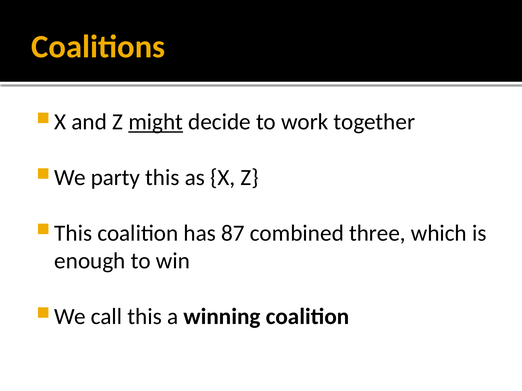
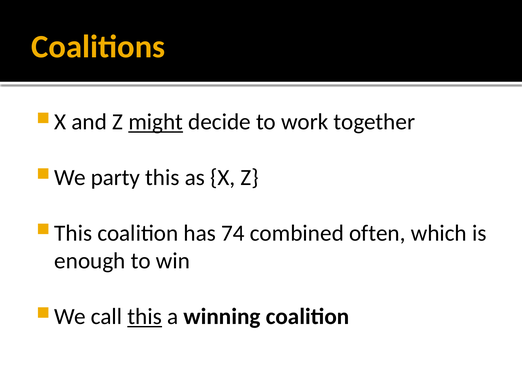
87: 87 -> 74 (233, 233)
three: three -> often (377, 233)
this underline: none -> present (145, 317)
